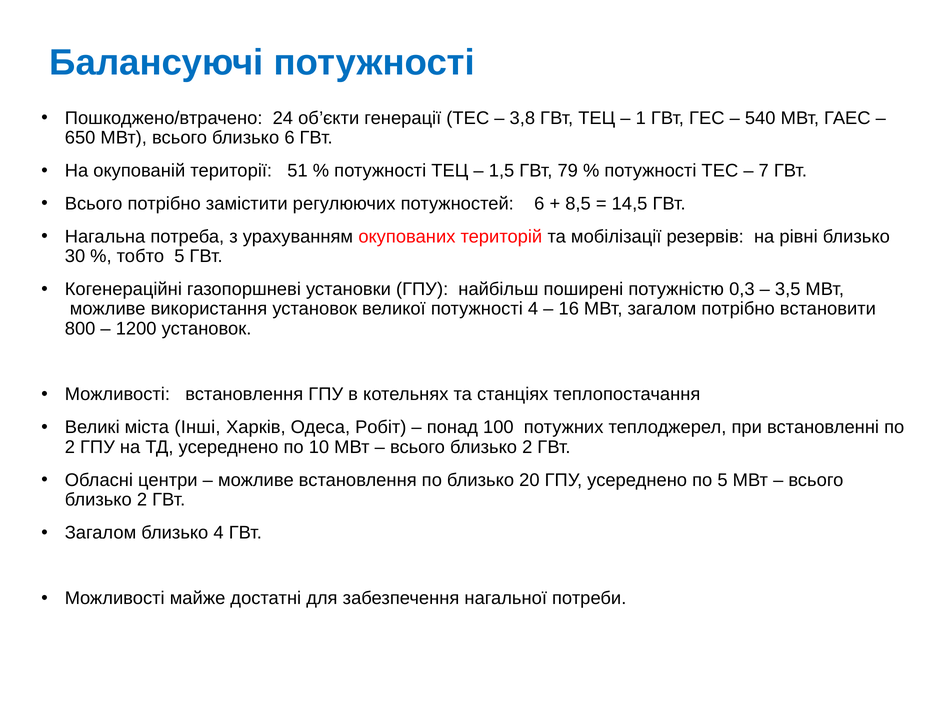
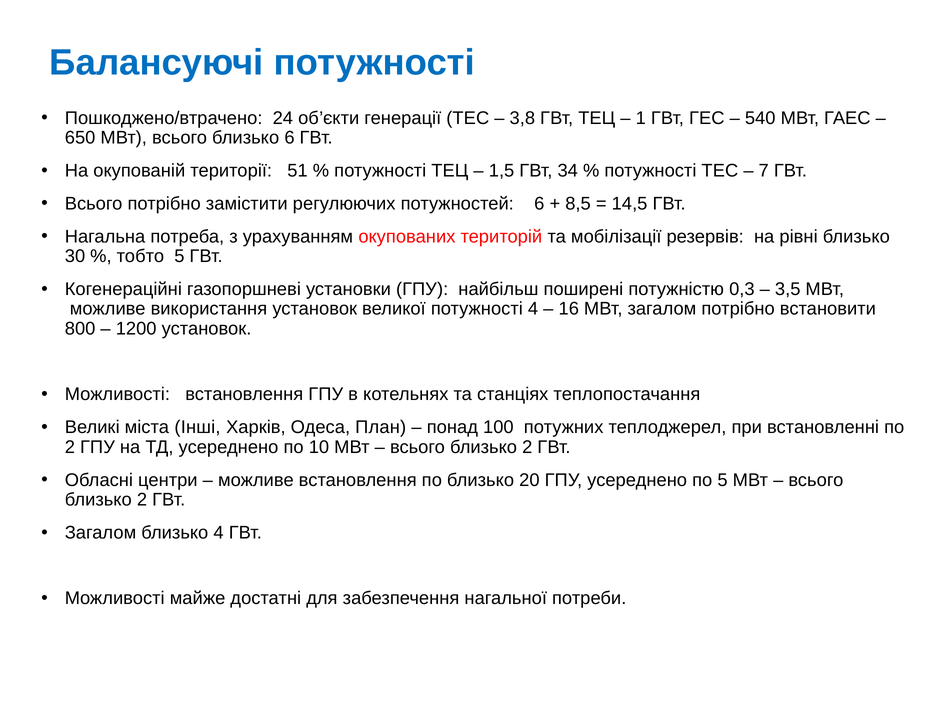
79: 79 -> 34 (568, 171)
Робіт: Робіт -> План (381, 428)
